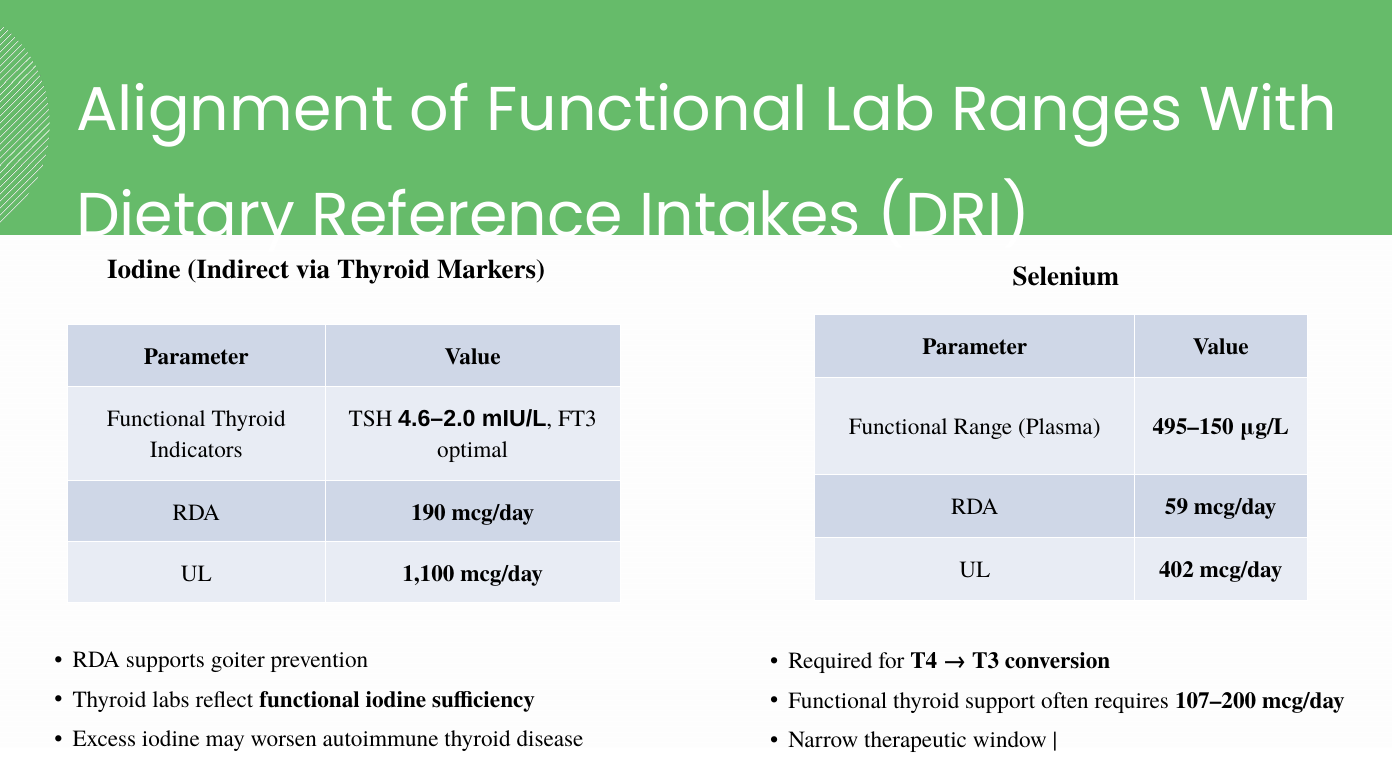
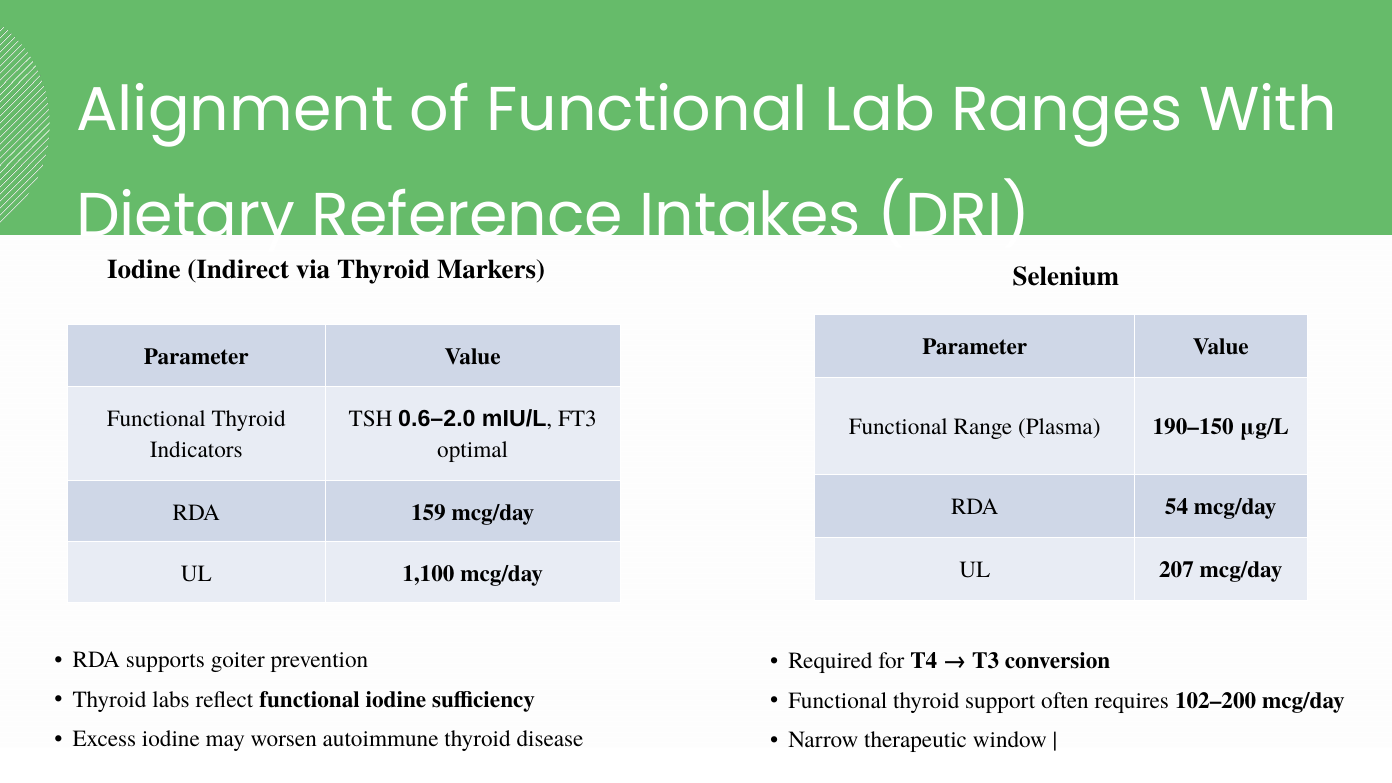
4.6–2.0: 4.6–2.0 -> 0.6–2.0 (437, 419)
495–150: 495–150 -> 190–150 (1193, 427)
59: 59 -> 54 (1177, 507)
190: 190 -> 159 (428, 513)
402: 402 -> 207 (1177, 570)
107–200: 107–200 -> 102–200 (1216, 700)
